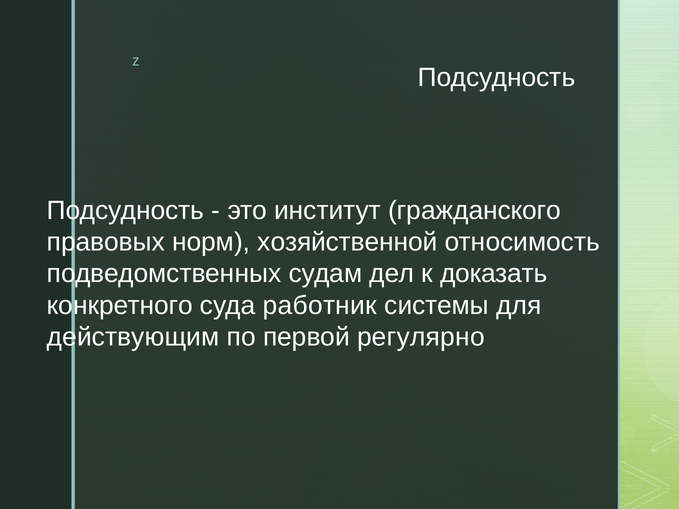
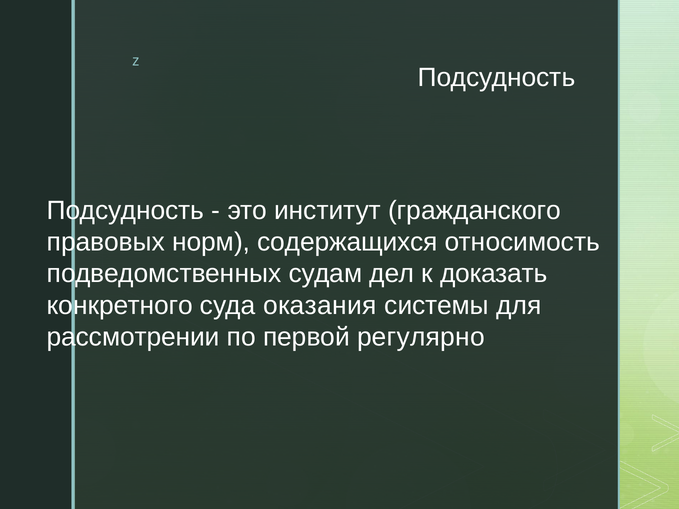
хозяйственной: хозяйственной -> содержащихся (348, 242)
работник: работник -> оказания (320, 306)
действующим: действующим -> рассмотрении (133, 337)
